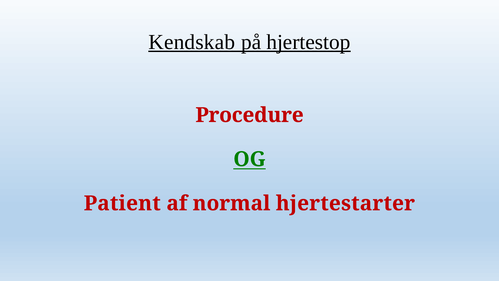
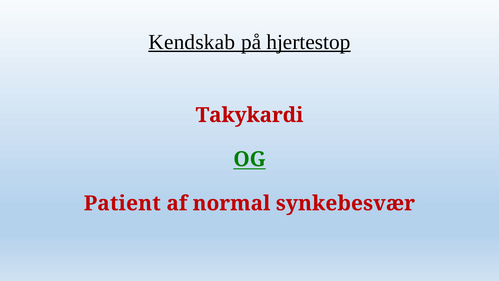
Procedure: Procedure -> Takykardi (250, 115)
hjertestarter: hjertestarter -> synkebesvær (345, 203)
